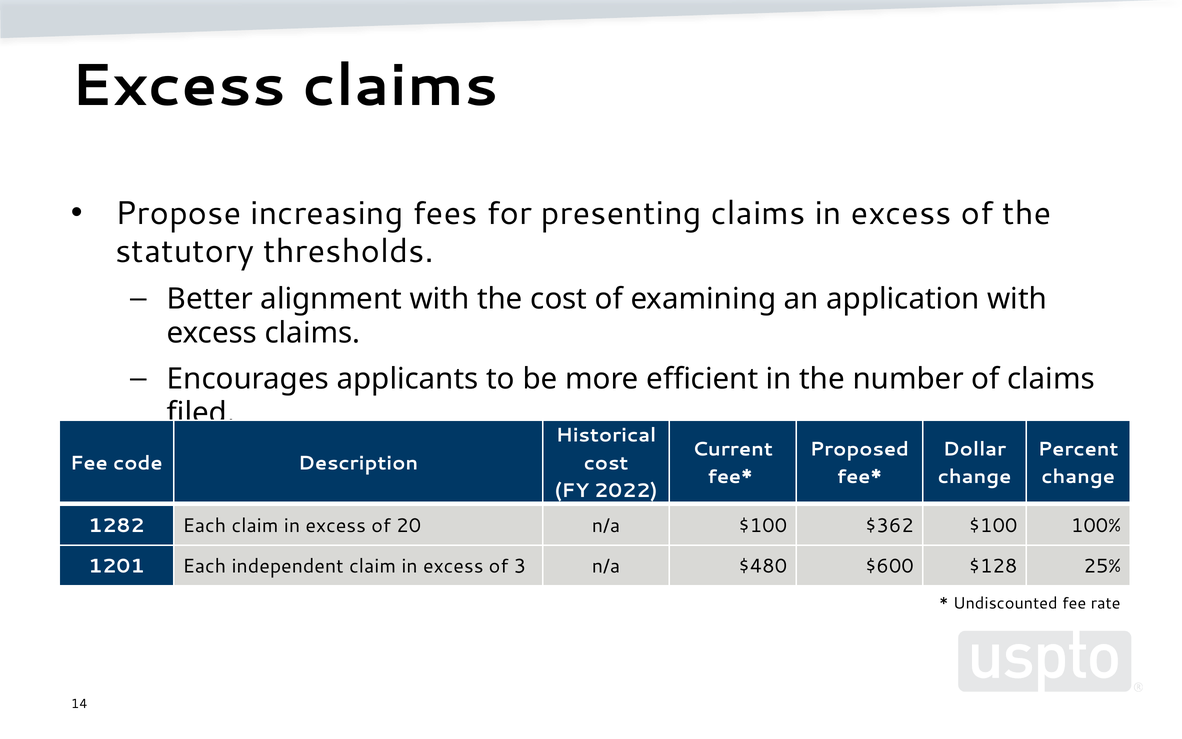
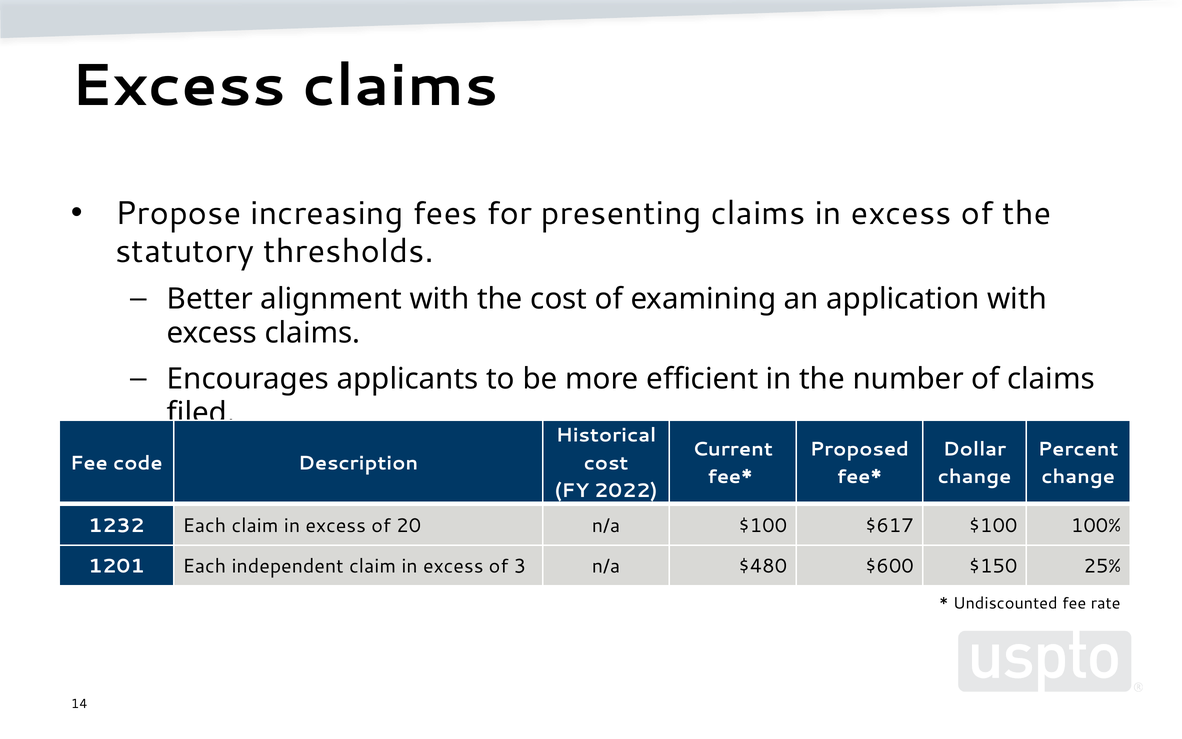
1282: 1282 -> 1232 (116, 525)
$362: $362 -> $617 (889, 525)
$128: $128 -> $150 (993, 566)
